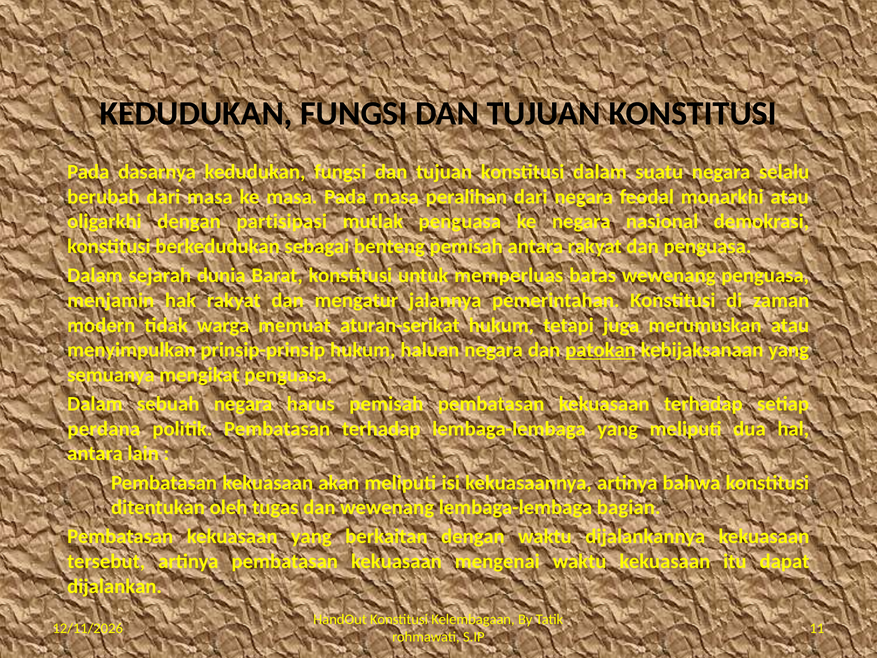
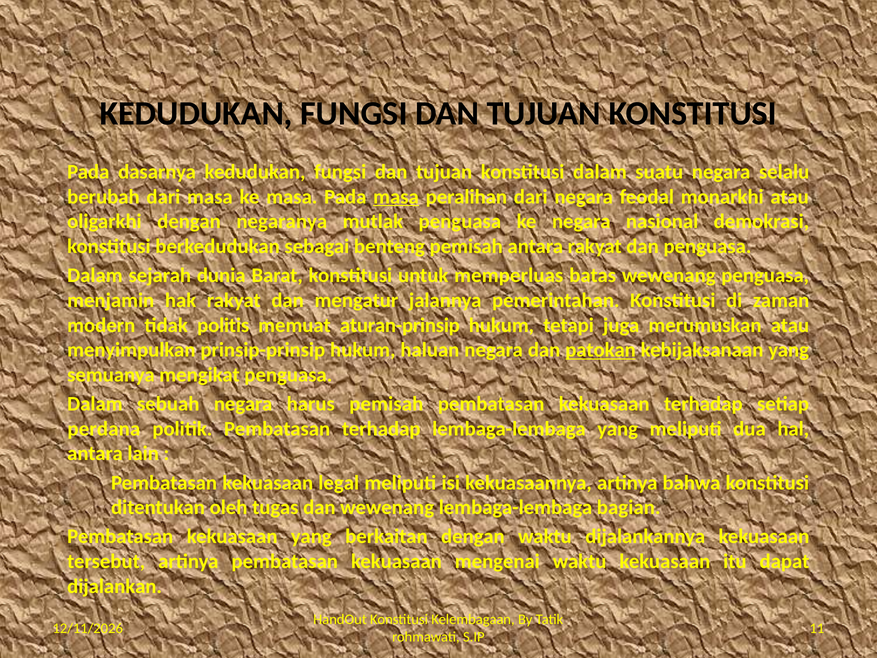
masa underline: none -> present (396, 197)
partisipasi: partisipasi -> negaranya (282, 221)
warga: warga -> politis (223, 325)
aturan-serikat: aturan-serikat -> aturan-prinsip (400, 325)
akan: akan -> legal (339, 482)
